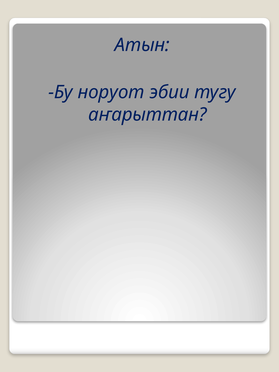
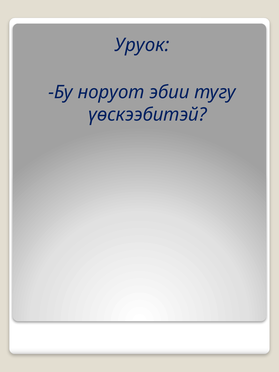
Атын: Атын -> Уруок (142, 45)
аҥарыттан: аҥарыттан -> үөскээбитэй (147, 114)
